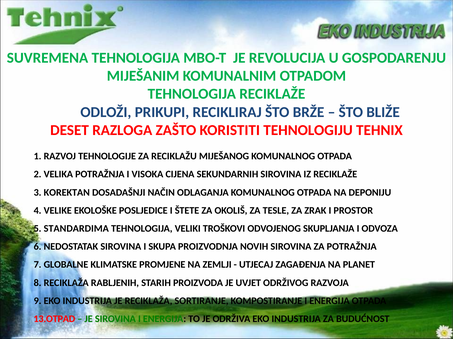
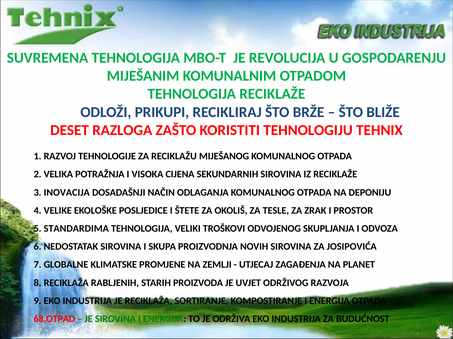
KOREKTAN: KOREKTAN -> INOVACIJA (67, 193)
ZA POTRAŽNJA: POTRAŽNJA -> JOSIPOVIĆA (352, 247)
13.OTPAD: 13.OTPAD -> 68.OTPAD (54, 320)
